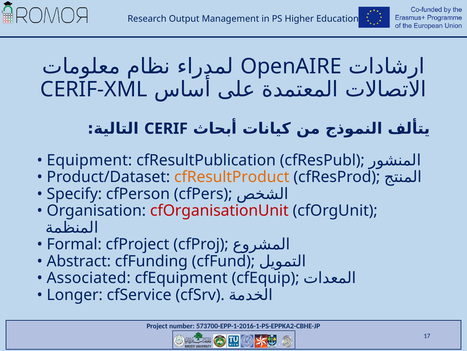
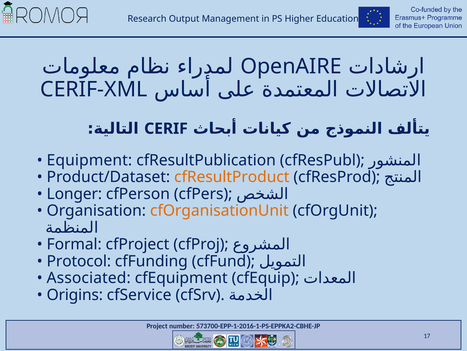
Specify: Specify -> Longer (74, 193)
cfOrganisationUnit colour: red -> orange (219, 210)
Abstract: Abstract -> Protocol (79, 261)
Longer: Longer -> Origins (75, 294)
